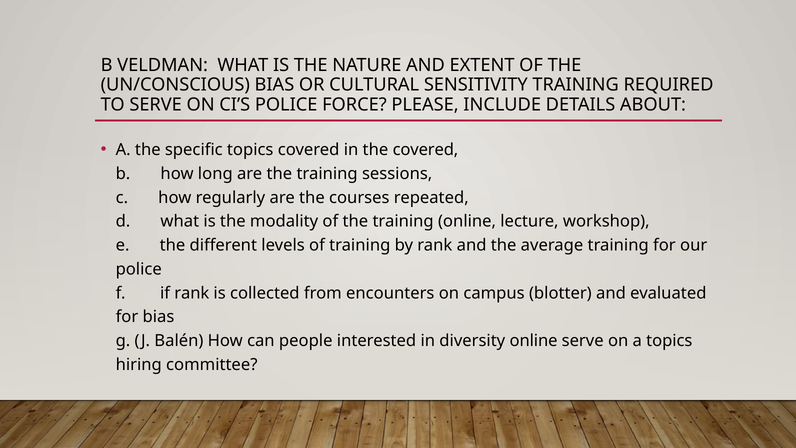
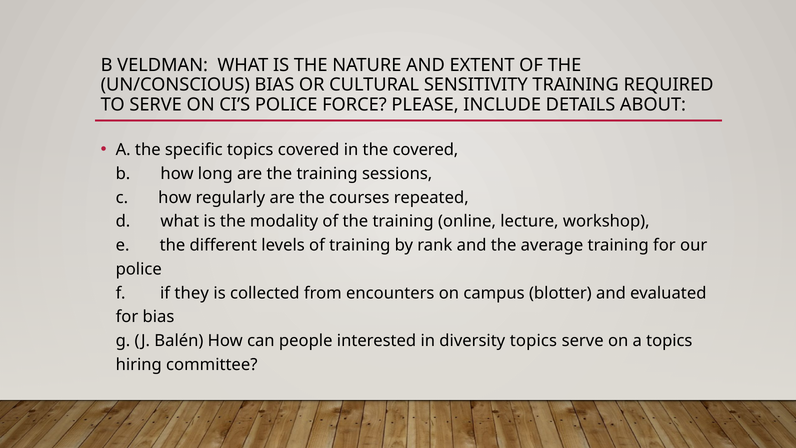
if rank: rank -> they (192, 293)
diversity online: online -> topics (533, 341)
